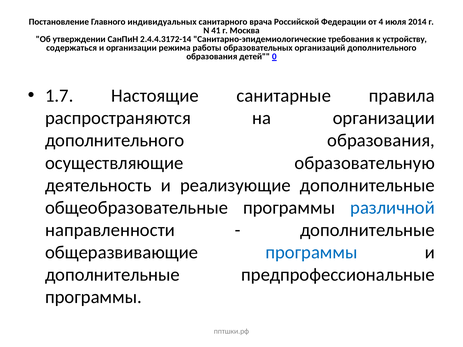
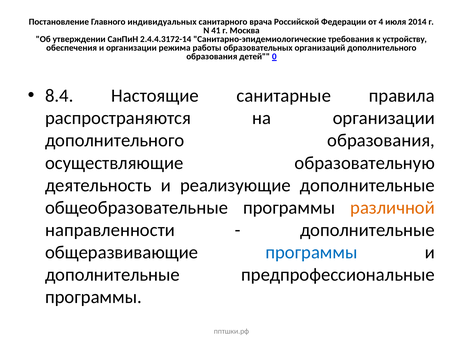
содержаться: содержаться -> обеспечения (72, 48)
1.7: 1.7 -> 8.4 (59, 96)
различной colour: blue -> orange (393, 208)
